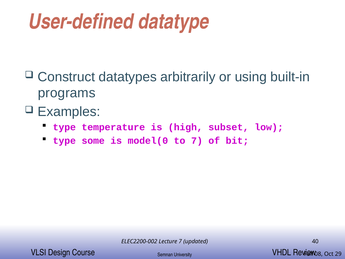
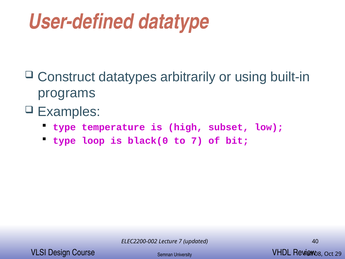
some: some -> loop (93, 141)
model(0: model(0 -> black(0 (148, 141)
